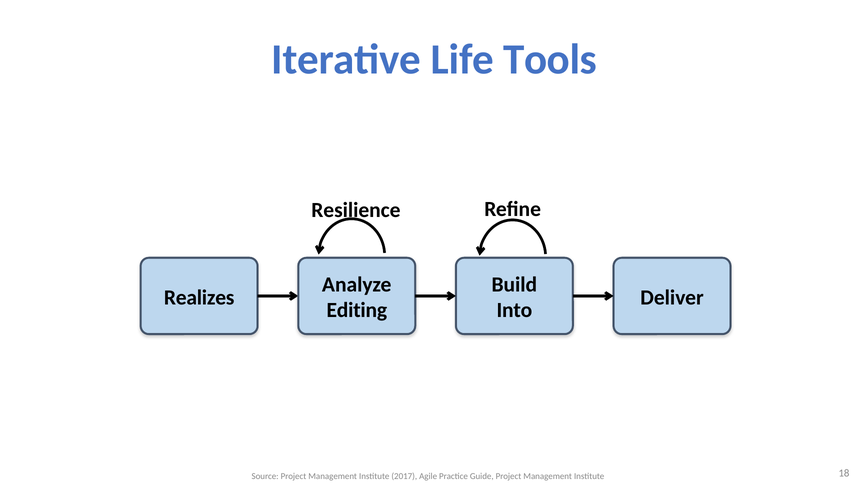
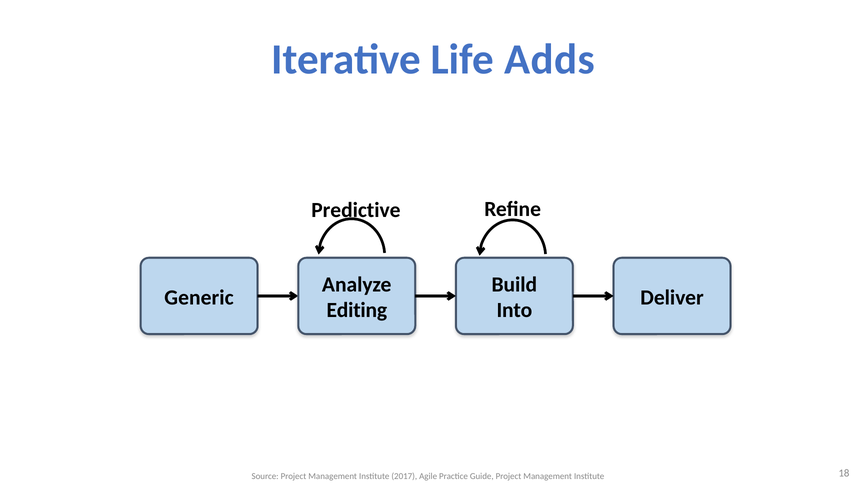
Tools: Tools -> Adds (550, 59)
Resilience: Resilience -> Predictive (356, 210)
Realizes: Realizes -> Generic (199, 297)
